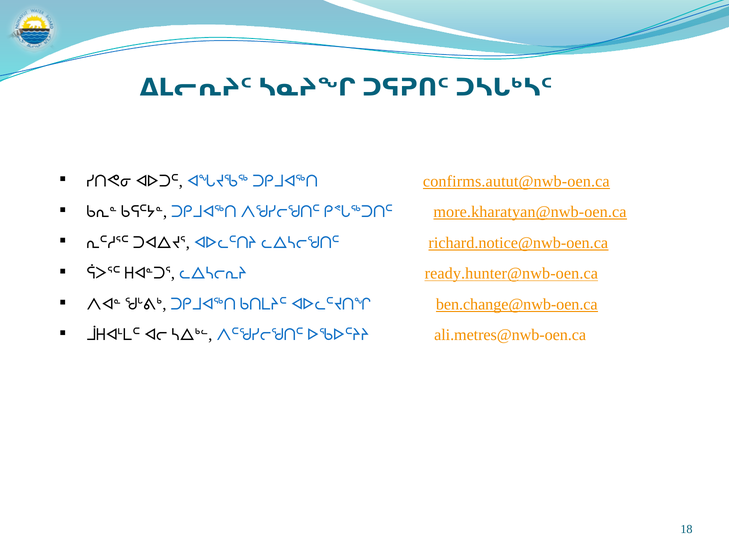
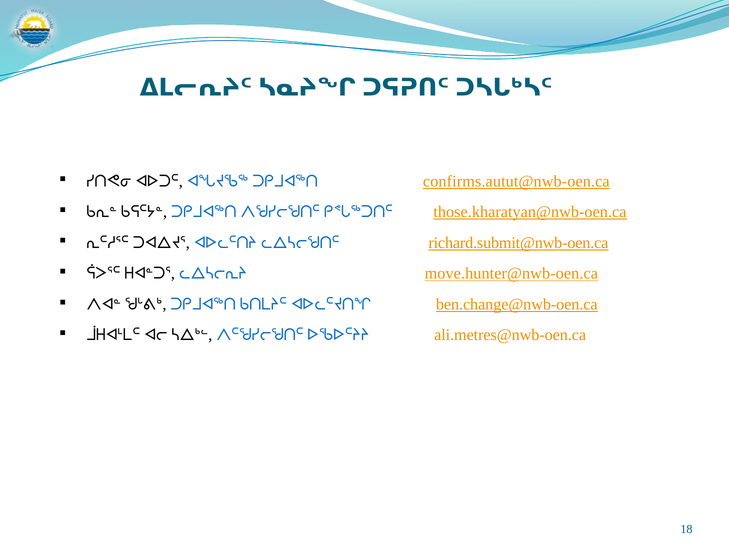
more.kharatyan@nwb-oen.ca: more.kharatyan@nwb-oen.ca -> those.kharatyan@nwb-oen.ca (530, 212)
richard.notice@nwb-oen.ca: richard.notice@nwb-oen.ca -> richard.submit@nwb-oen.ca (518, 243)
ready.hunter@nwb-oen.ca: ready.hunter@nwb-oen.ca -> move.hunter@nwb-oen.ca (511, 273)
